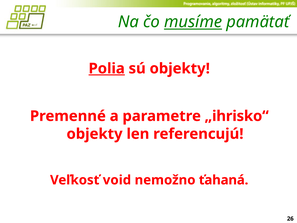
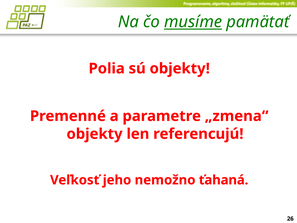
Polia underline: present -> none (107, 68)
„ihrisko“: „ihrisko“ -> „zmena“ (237, 116)
void: void -> jeho (117, 180)
